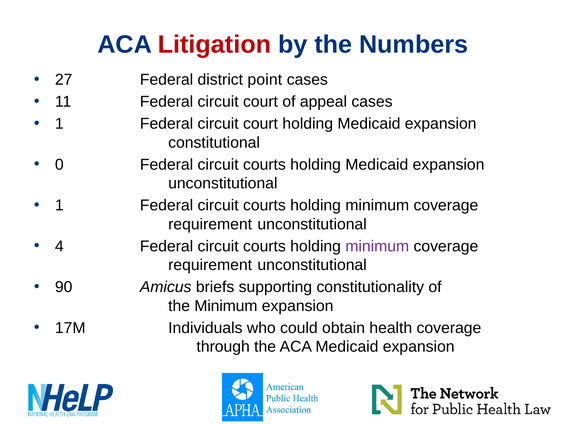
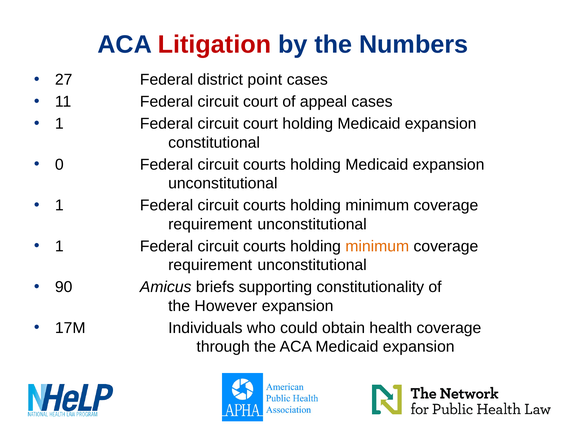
4: 4 -> 1 (59, 247)
minimum colour: purple -> orange (377, 247)
the Minimum: Minimum -> However (226, 306)
